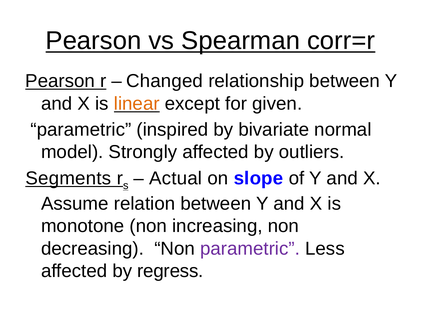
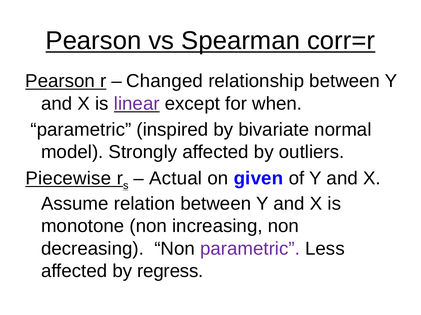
linear colour: orange -> purple (137, 104)
given: given -> when (277, 104)
Segments: Segments -> Piecewise (68, 179)
slope: slope -> given (258, 179)
